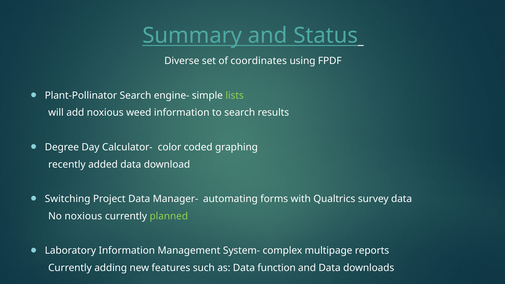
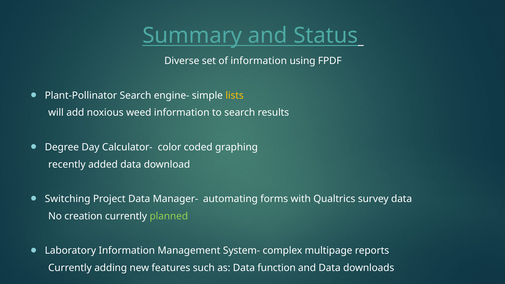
of coordinates: coordinates -> information (259, 61)
lists colour: light green -> yellow (235, 95)
No noxious: noxious -> creation (83, 216)
